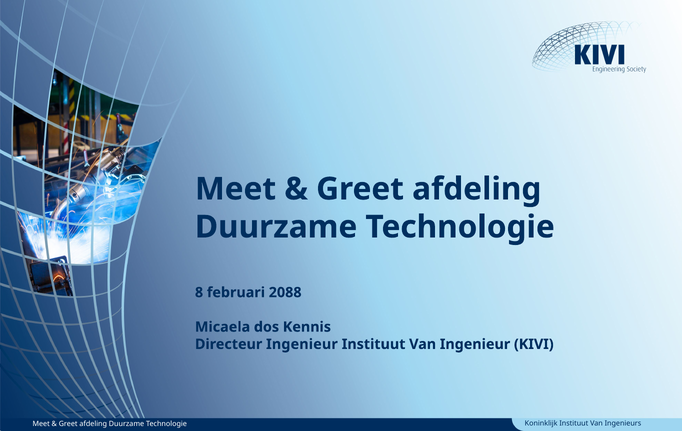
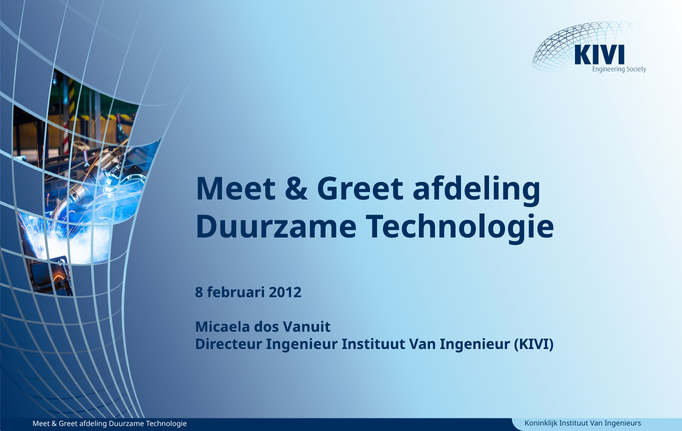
2088: 2088 -> 2012 (285, 292)
Kennis: Kennis -> Vanuit (307, 327)
